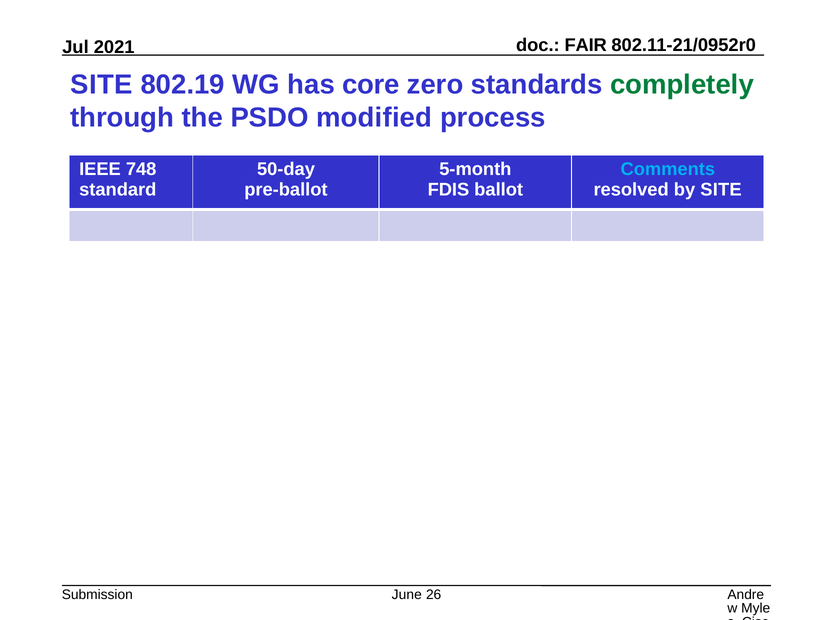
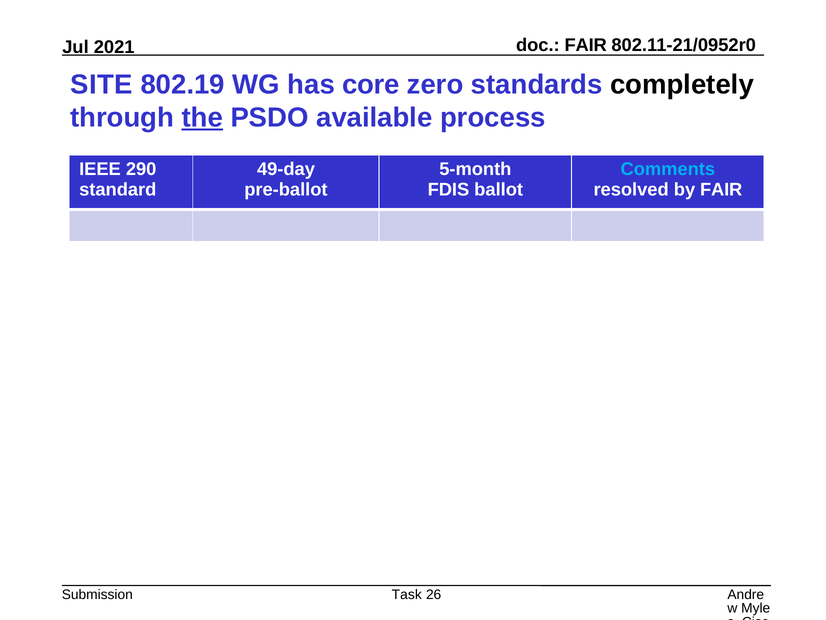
completely colour: green -> black (682, 85)
the underline: none -> present (202, 118)
modified: modified -> available (374, 118)
748: 748 -> 290 (141, 169)
50-day: 50-day -> 49-day (286, 169)
by SITE: SITE -> FAIR (721, 190)
June: June -> Task (407, 594)
